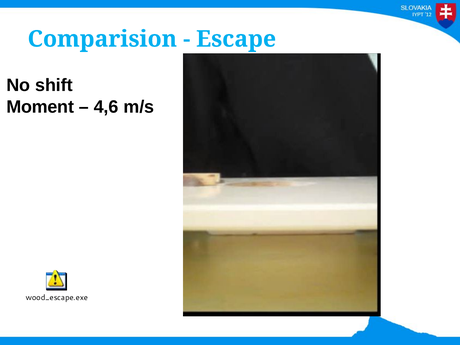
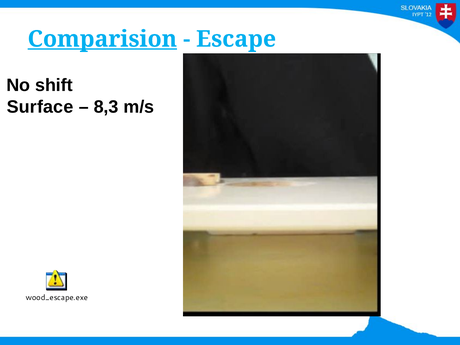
Comparision underline: none -> present (102, 39)
Moment: Moment -> Surface (40, 107)
4,6: 4,6 -> 8,3 (106, 107)
